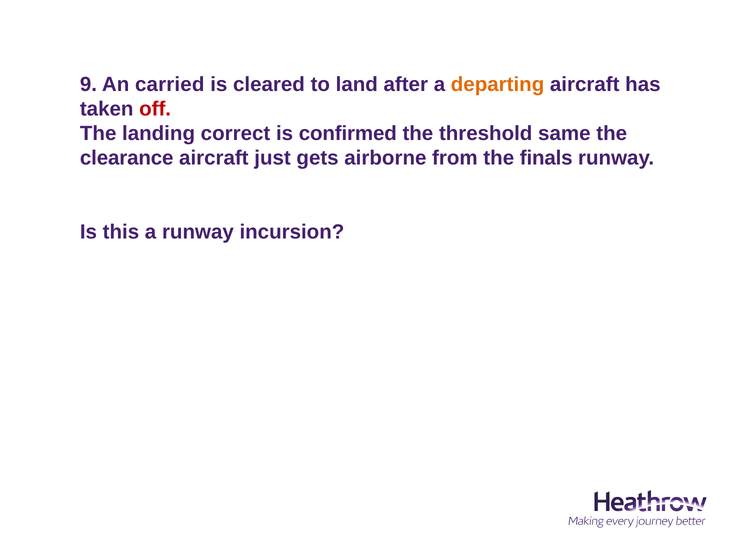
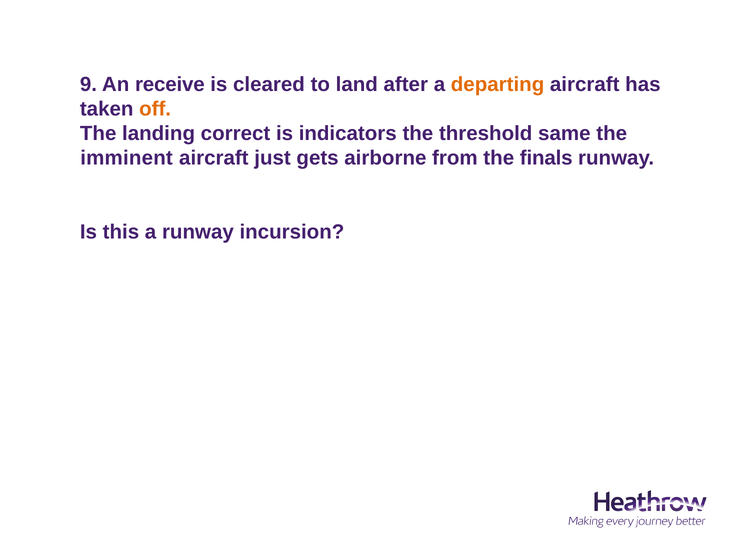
carried: carried -> receive (170, 85)
off colour: red -> orange (155, 109)
confirmed: confirmed -> indicators (348, 134)
clearance: clearance -> imminent (127, 158)
